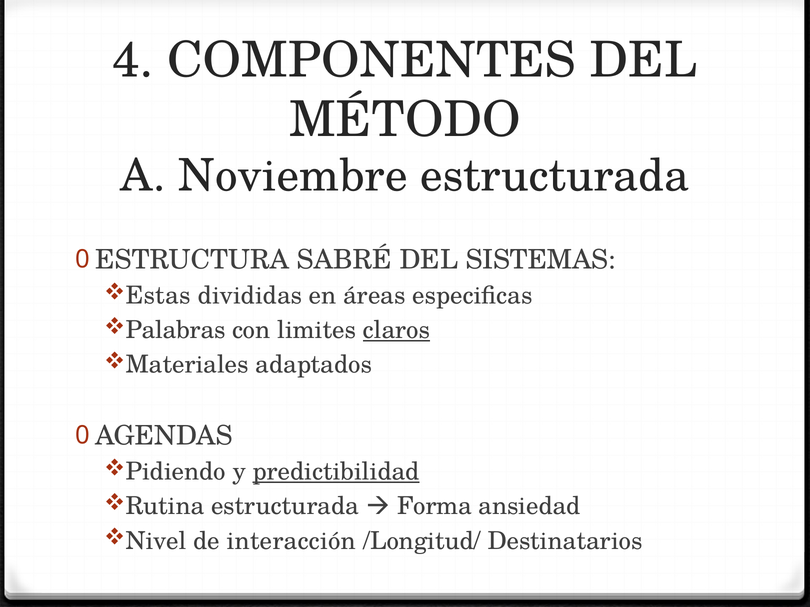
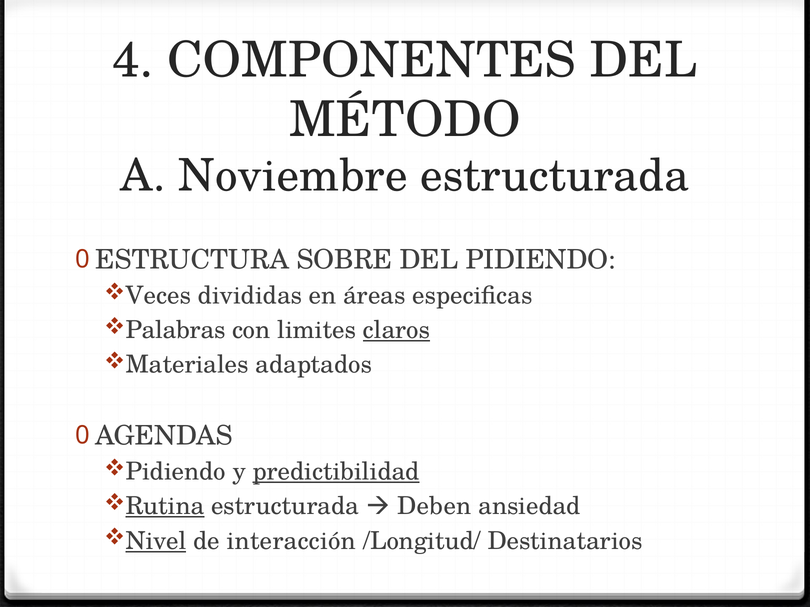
SABRÉ: SABRÉ -> SOBRE (344, 260)
DEL SISTEMAS: SISTEMAS -> PIDIENDO (541, 260)
Estas: Estas -> Veces (158, 296)
Rutina underline: none -> present (165, 507)
Forma: Forma -> Deben (434, 507)
Nivel underline: none -> present (156, 541)
